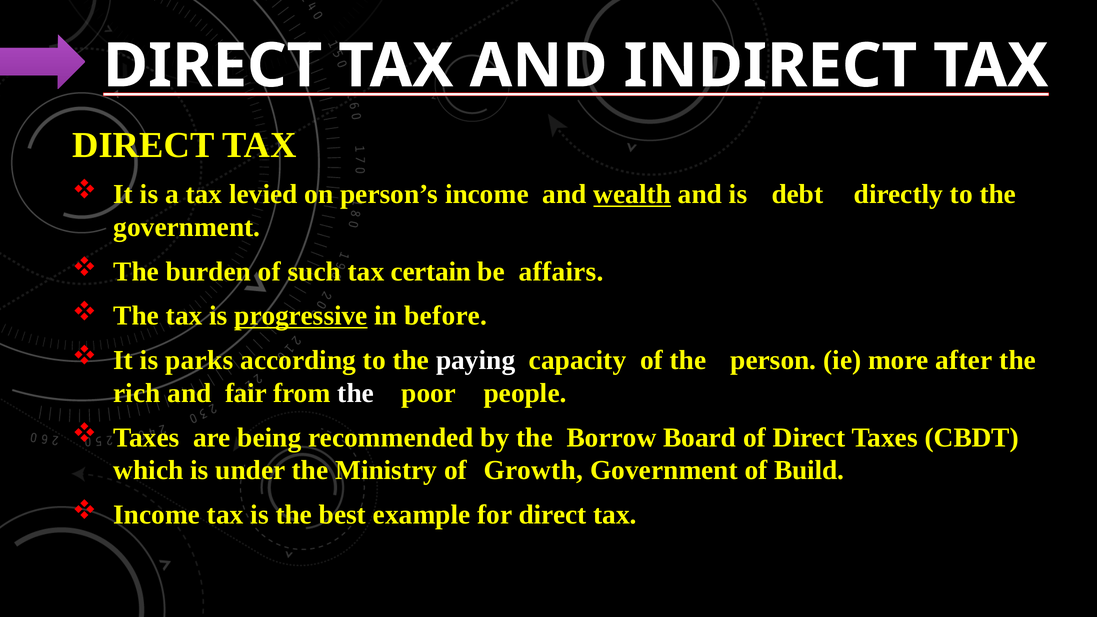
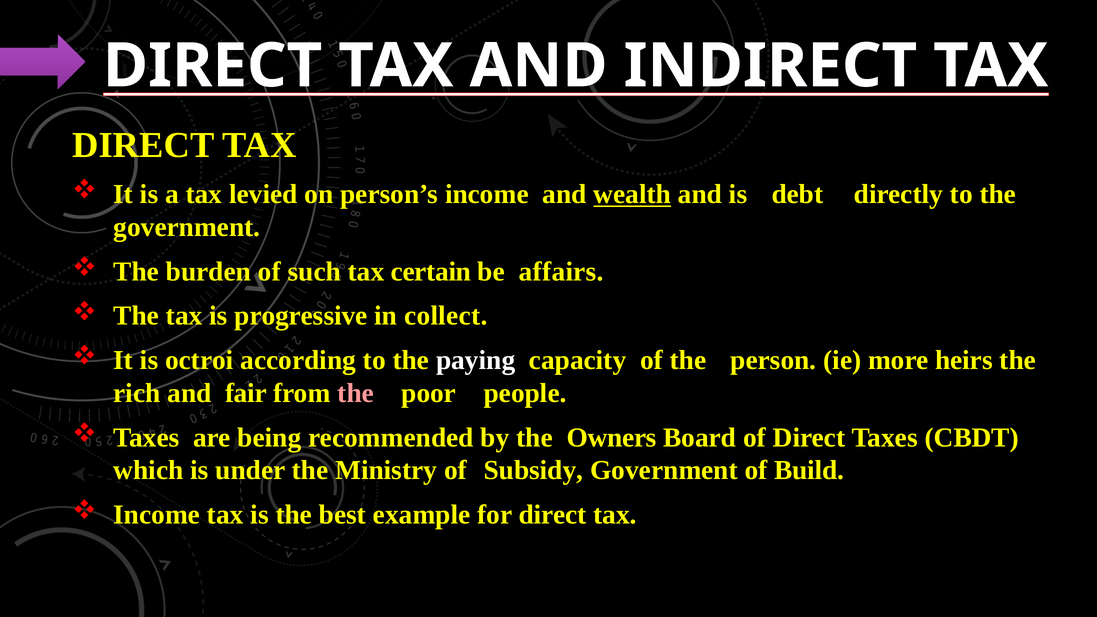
progressive underline: present -> none (301, 316)
before: before -> collect (446, 316)
parks: parks -> octroi (199, 360)
after: after -> heirs (964, 360)
the colour: white -> pink (356, 393)
Borrow: Borrow -> Owners (612, 438)
Growth: Growth -> Subsidy (533, 470)
